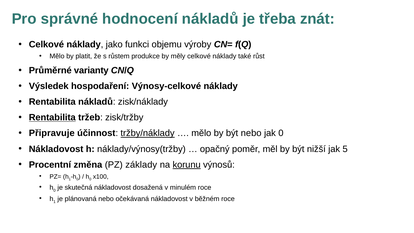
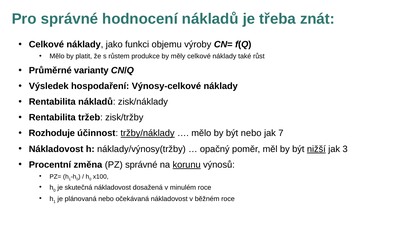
Rentabilita underline: present -> none (52, 118)
Připravuje: Připravuje -> Rozhoduje (52, 133)
jak 0: 0 -> 7 (281, 133)
nižší underline: none -> present (316, 149)
5: 5 -> 3 (345, 149)
PZ základy: základy -> správné (141, 165)
